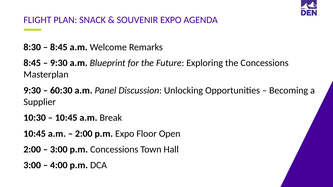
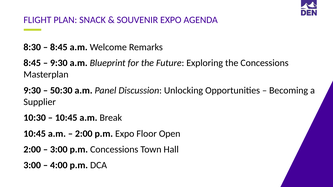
60:30: 60:30 -> 50:30 (61, 90)
